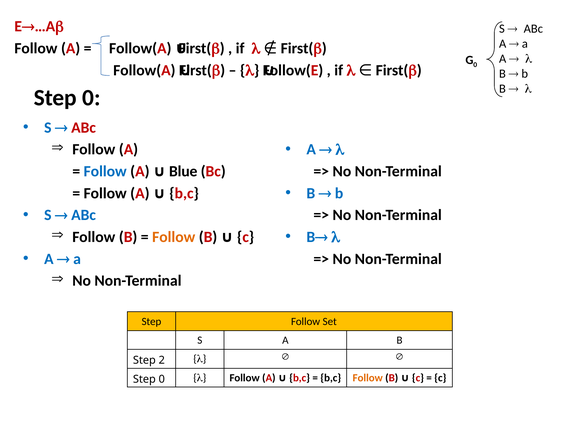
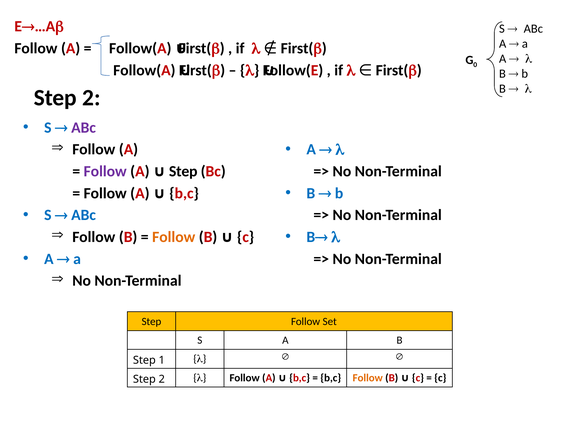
0: 0 -> 2 (91, 98)
ABc colour: red -> purple (84, 127)
Follow colour: blue -> purple (105, 171)
A Blue: Blue -> Step (183, 171)
2: 2 -> 1 (162, 360)
0: 0 -> 2 (162, 379)
